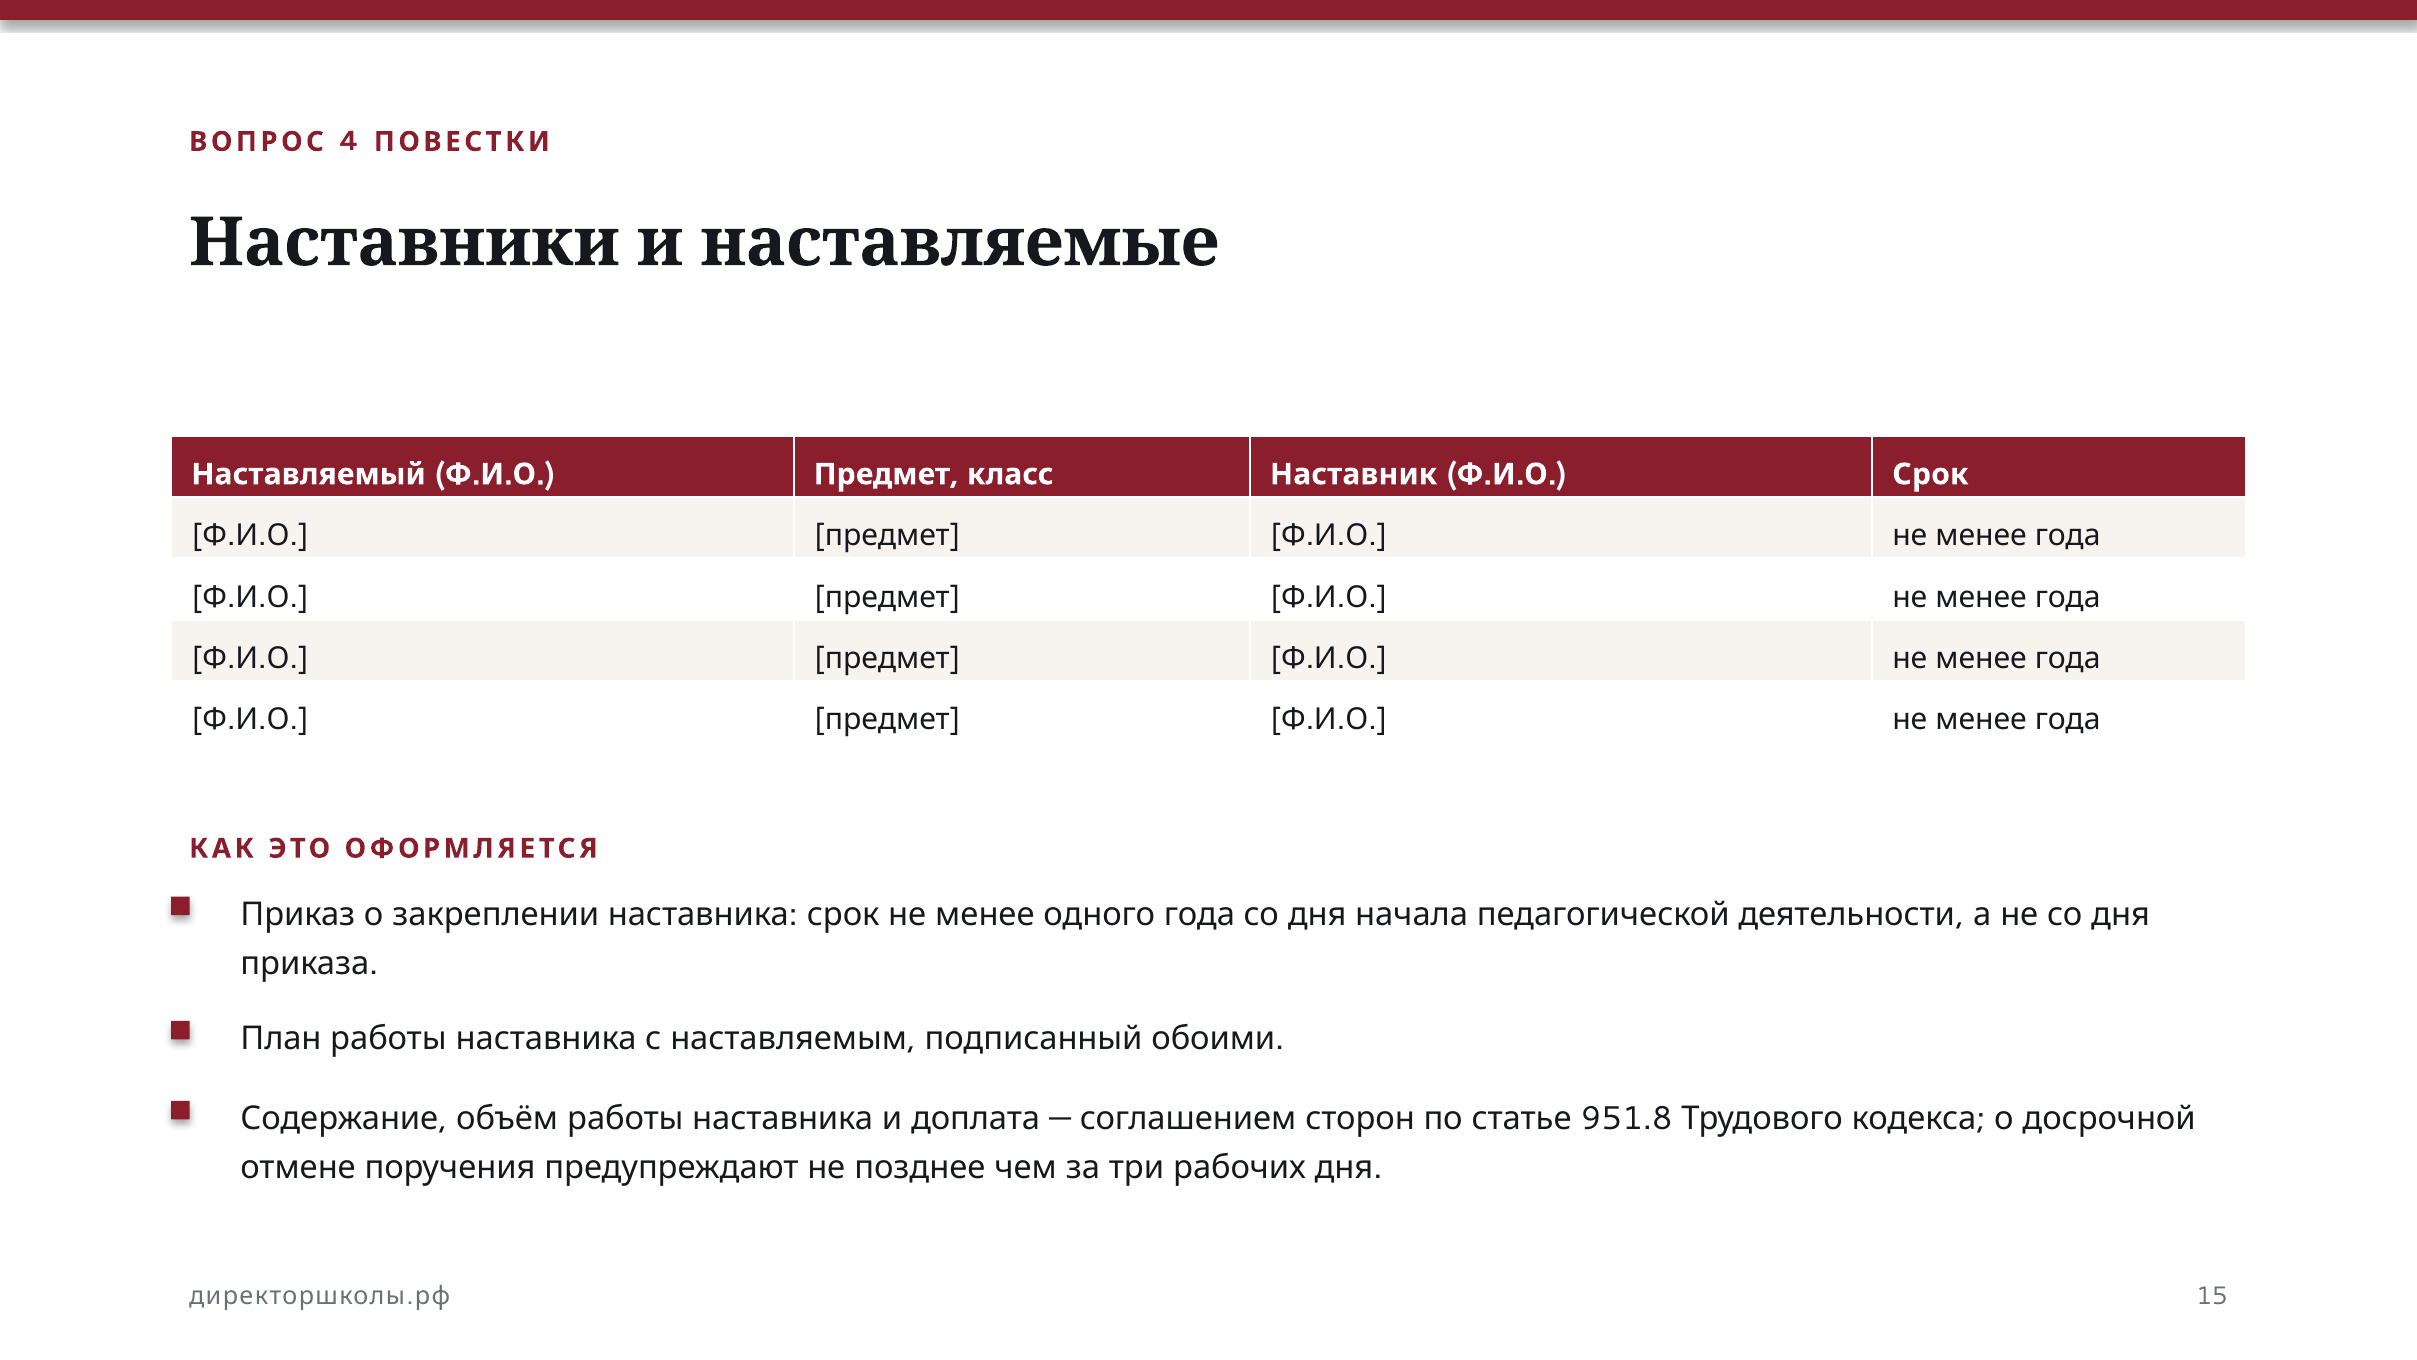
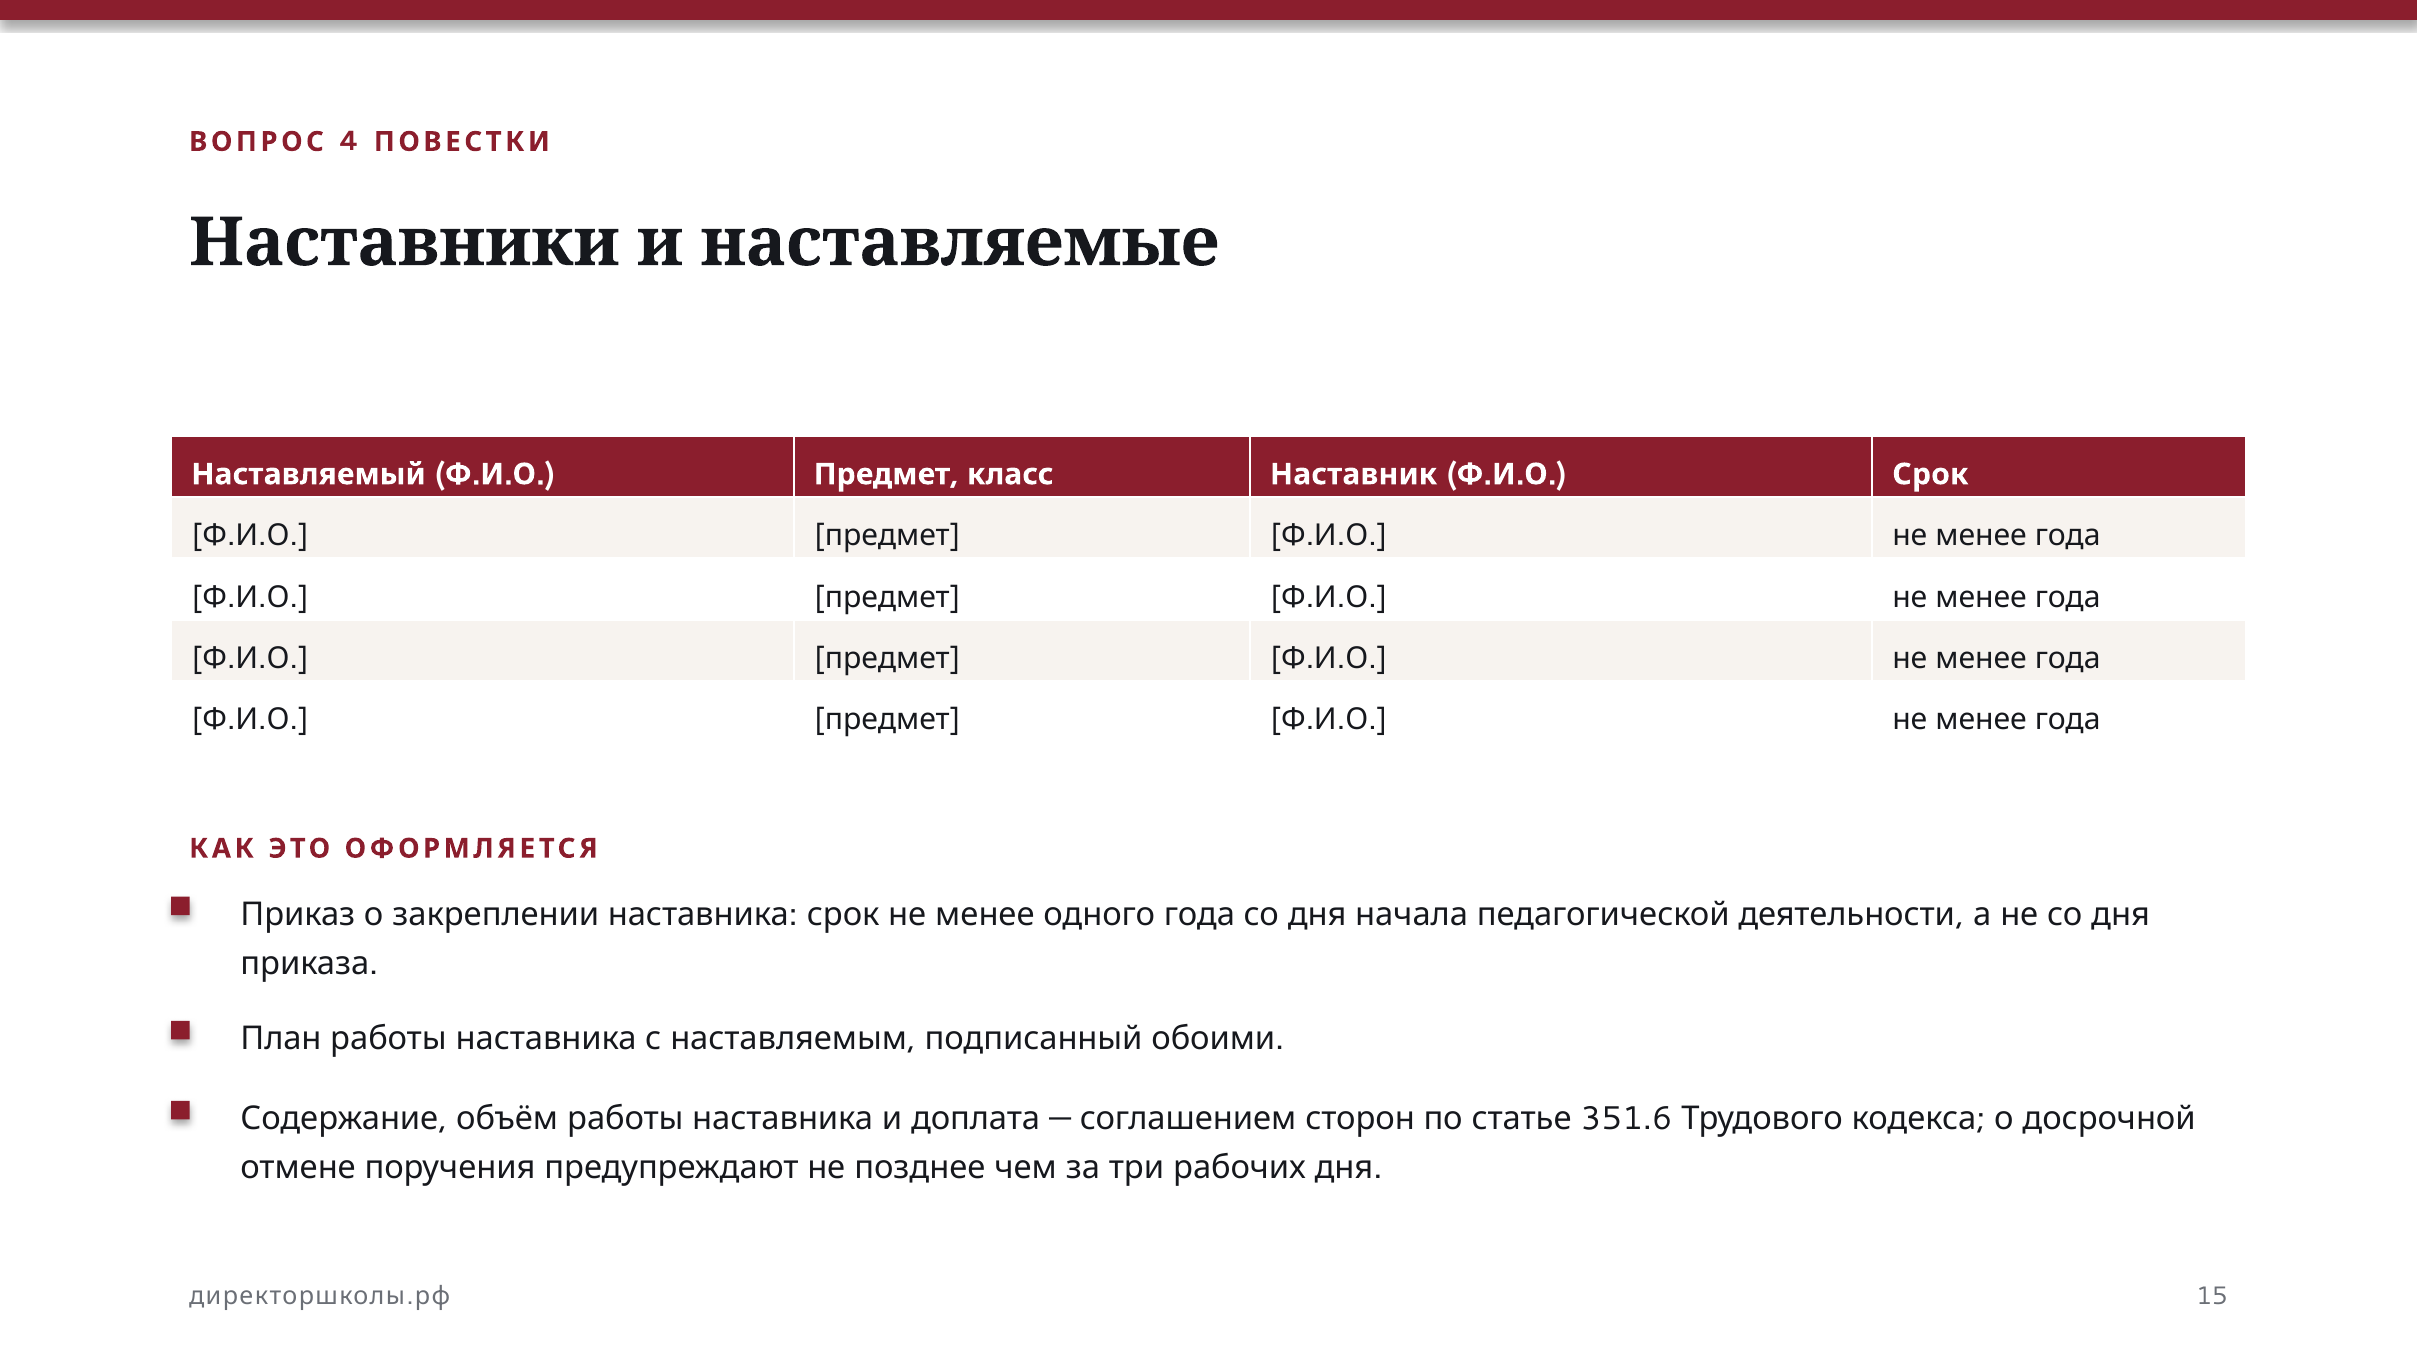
951.8: 951.8 -> 351.6 (1627, 1118)
